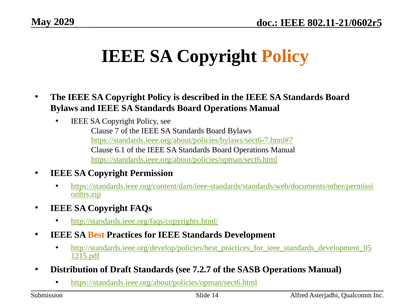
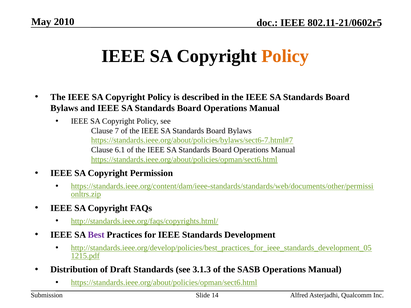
2029: 2029 -> 2010 (64, 22)
Best colour: orange -> purple (96, 235)
7.2.7: 7.2.7 -> 3.1.3 (202, 270)
